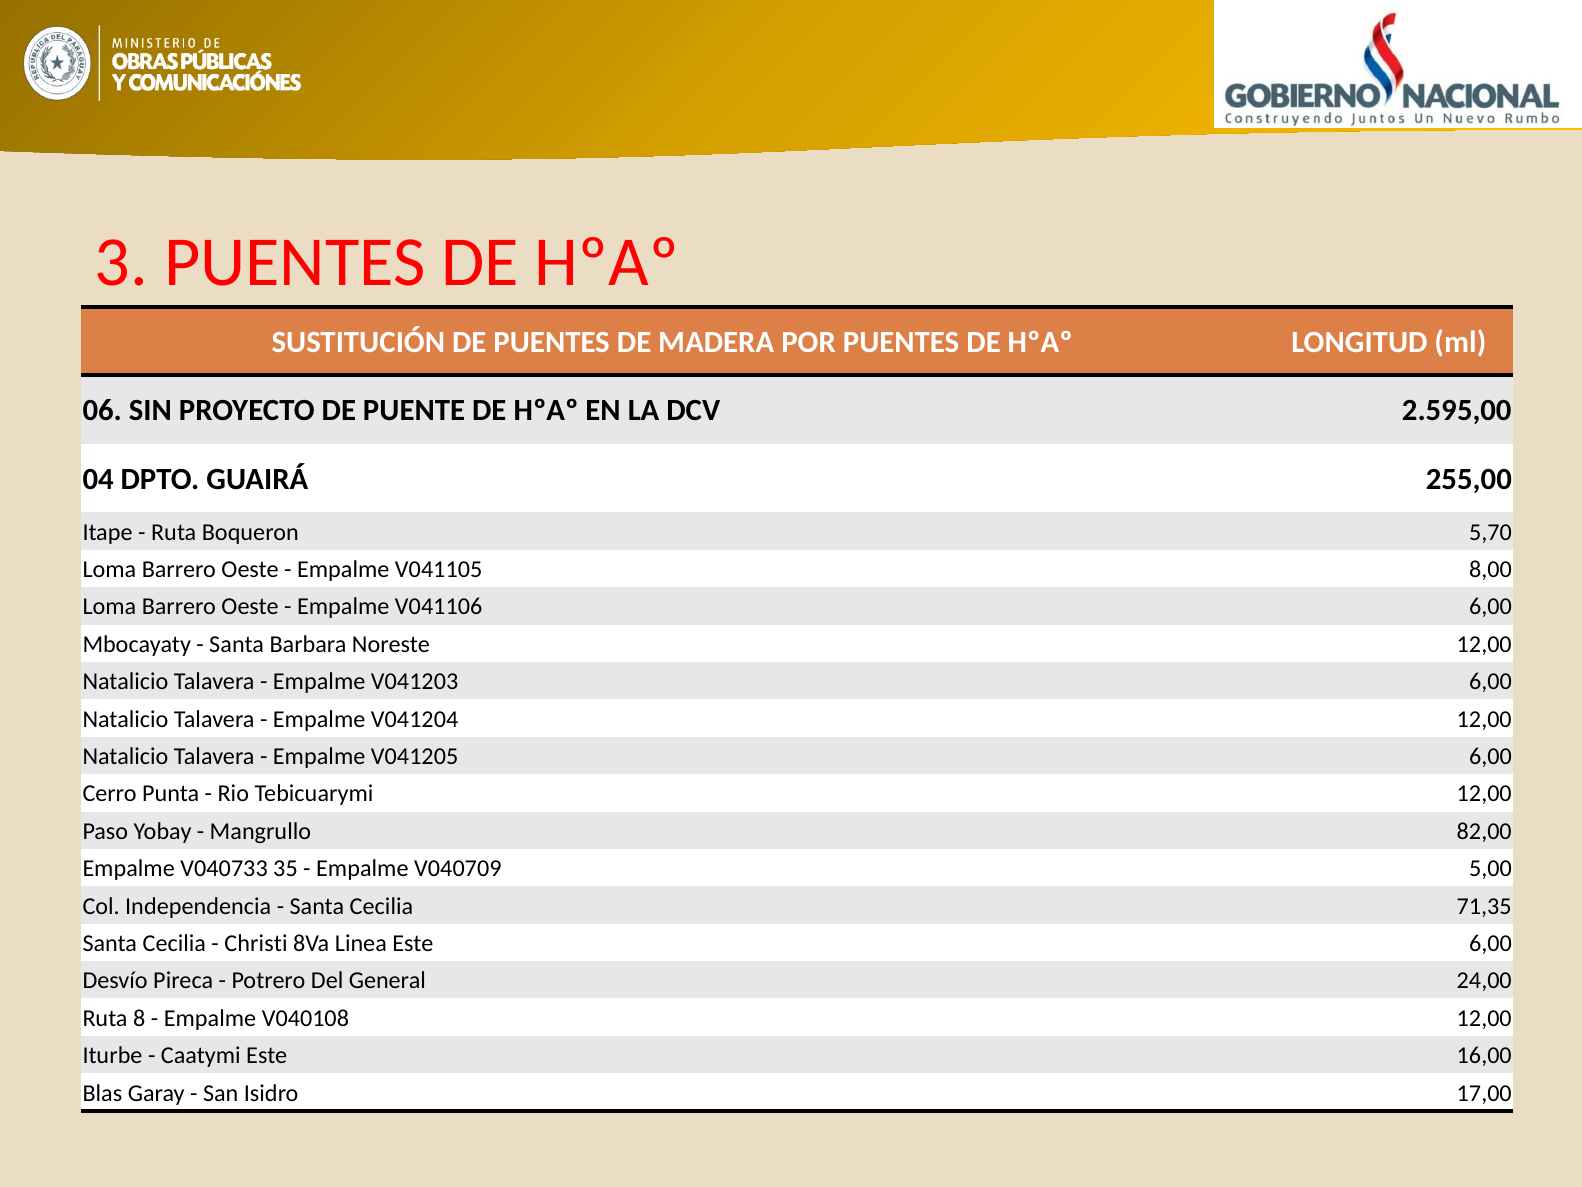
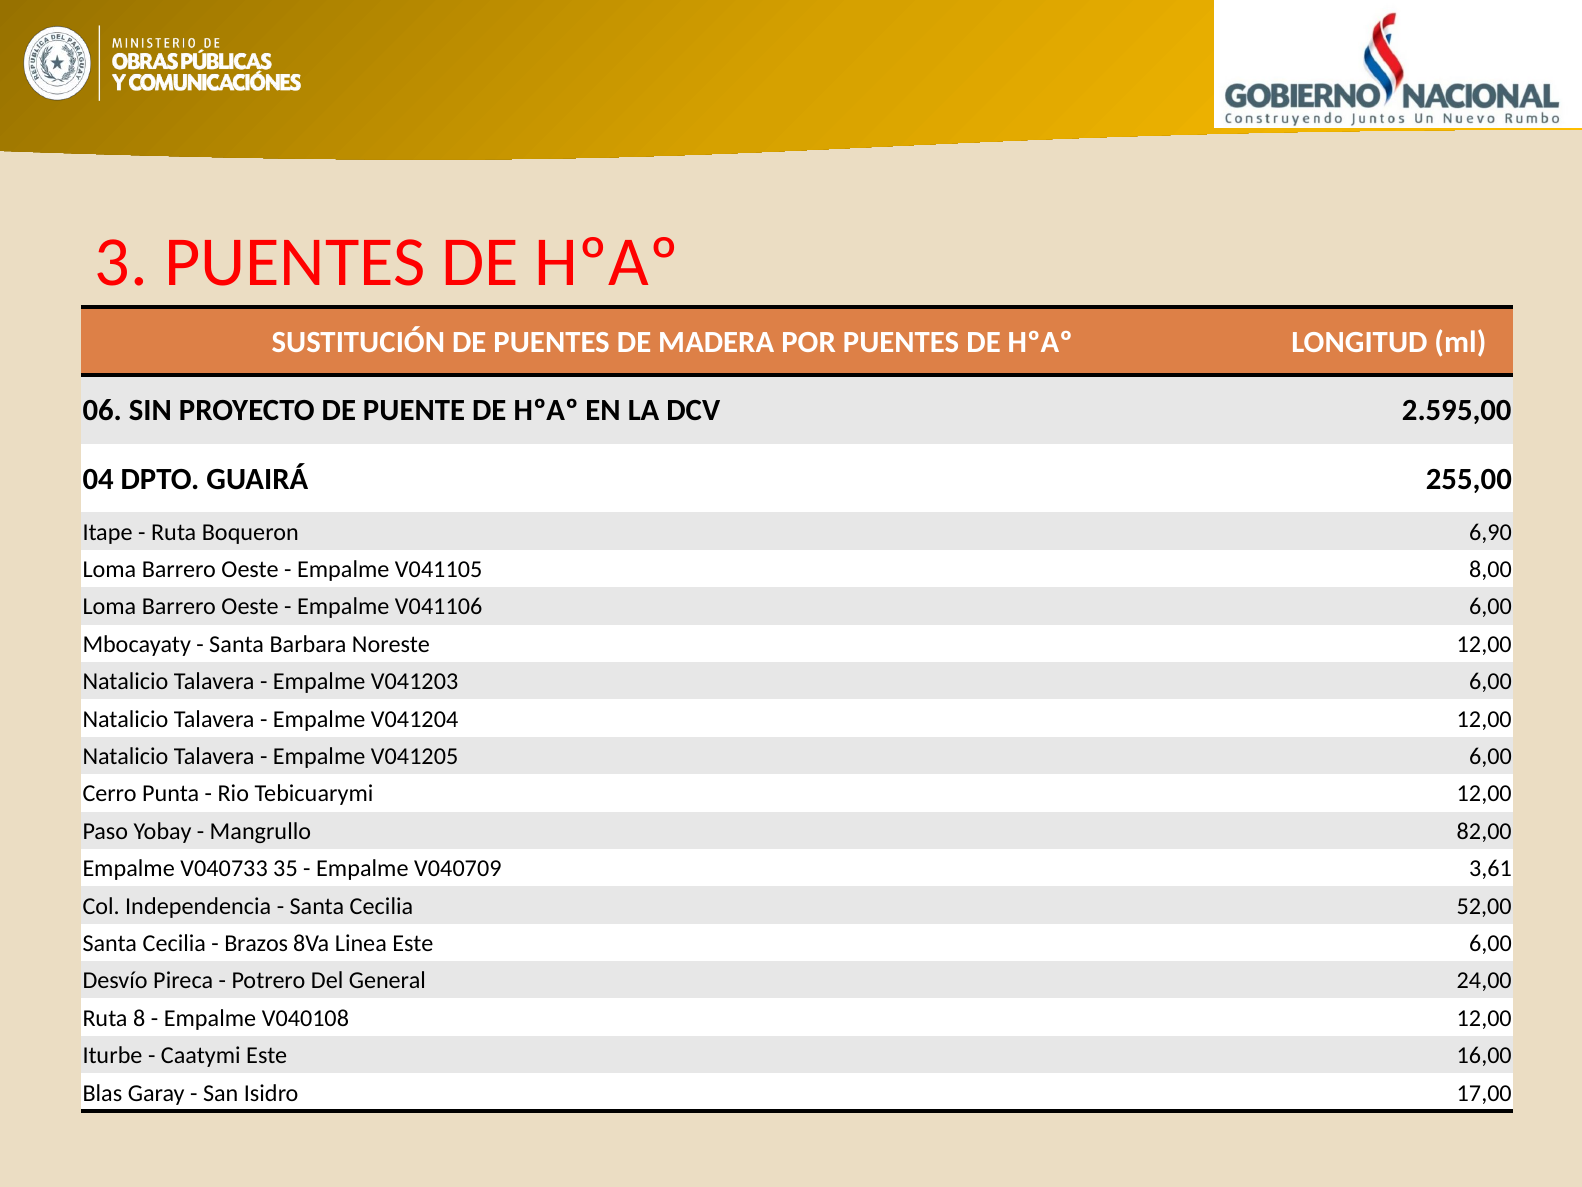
5,70: 5,70 -> 6,90 (1491, 532)
5,00: 5,00 -> 3,61 (1491, 868)
71,35: 71,35 -> 52,00 (1484, 906)
Christi: Christi -> Brazos (256, 943)
